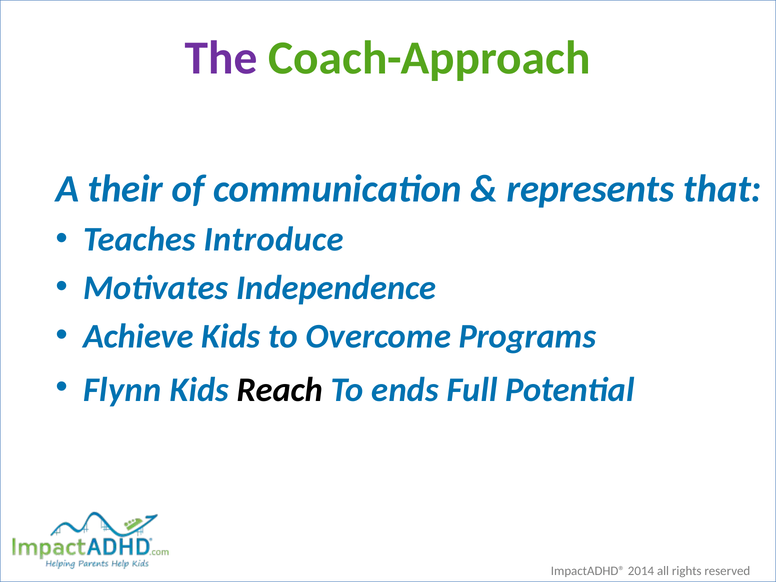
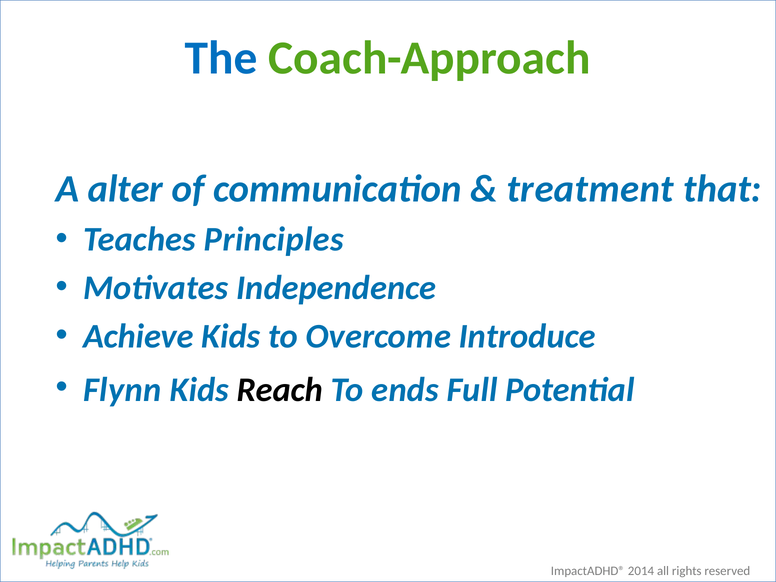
The colour: purple -> blue (221, 58)
their: their -> alter (125, 189)
represents: represents -> treatment (590, 189)
Introduce: Introduce -> Principles (274, 240)
Programs: Programs -> Introduce (527, 336)
